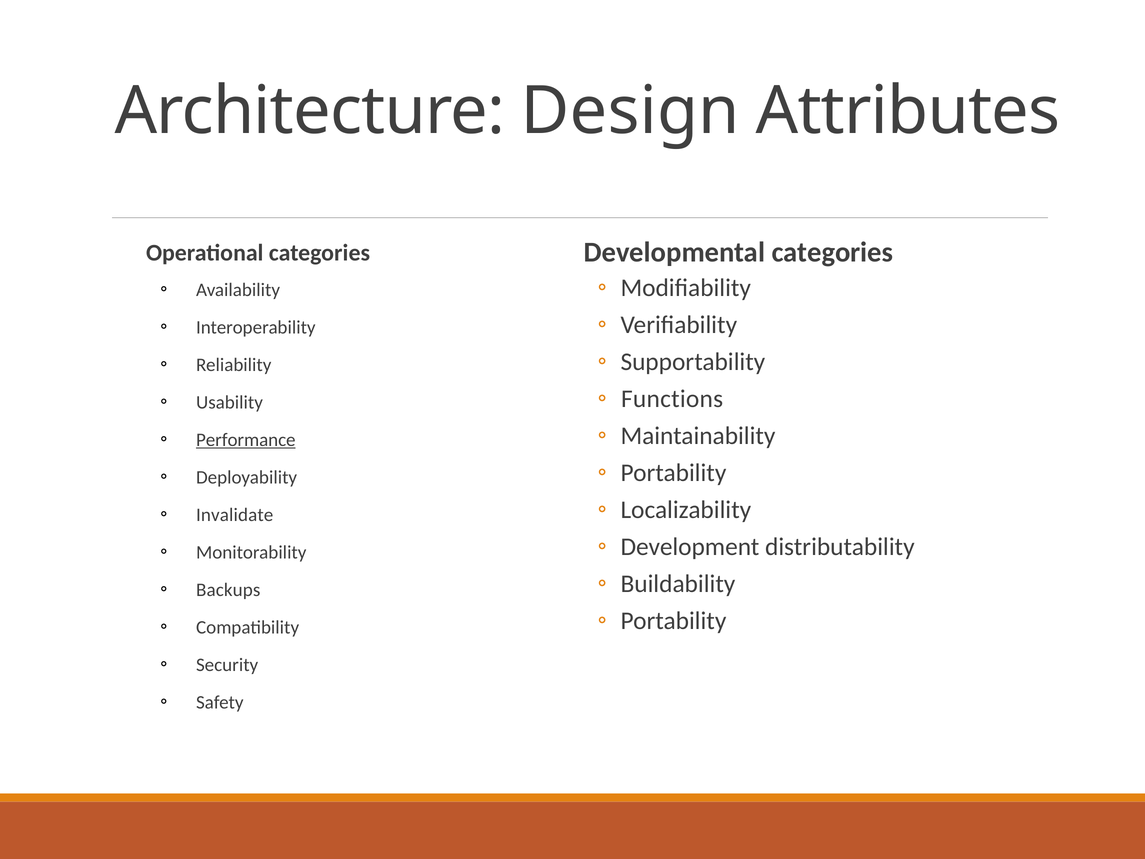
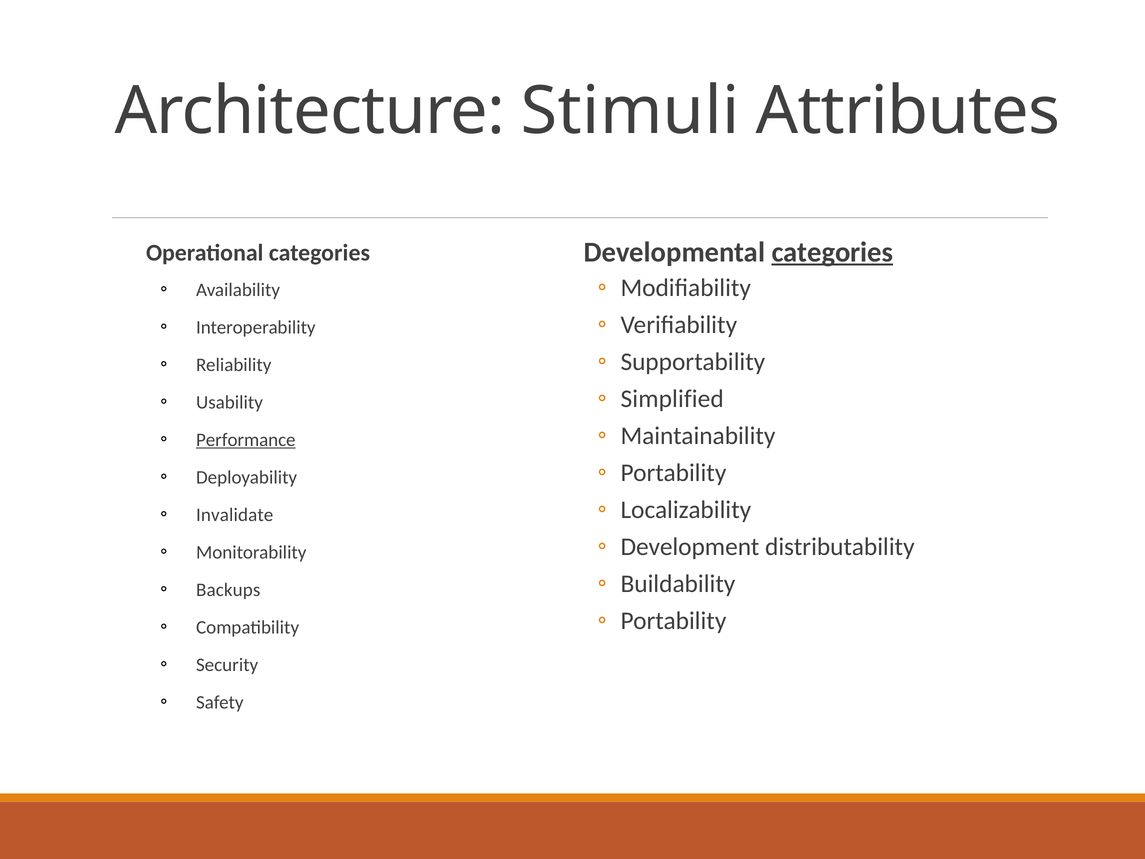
Design: Design -> Stimuli (630, 111)
categories underline: none -> present (832, 252)
Functions: Functions -> Simplified (672, 399)
